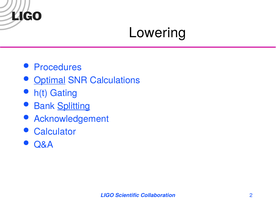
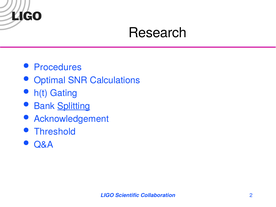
Lowering: Lowering -> Research (158, 33)
Optimal underline: present -> none (50, 80)
Calculator: Calculator -> Threshold (55, 132)
